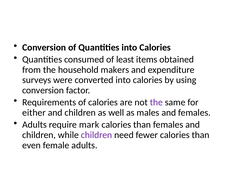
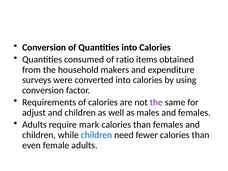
least: least -> ratio (125, 59)
either: either -> adjust (34, 113)
children colour: purple -> blue (97, 135)
